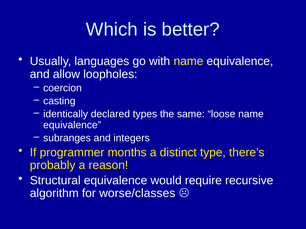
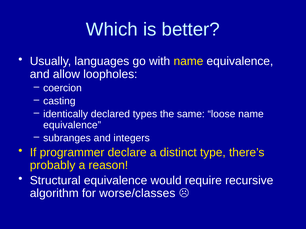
months: months -> declare (127, 153)
